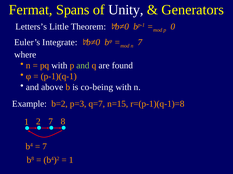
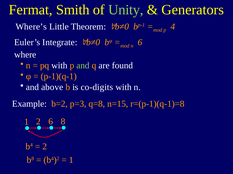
Spans: Spans -> Smith (73, 10)
Unity colour: white -> light green (126, 10)
Letters’s: Letters’s -> Where’s (31, 27)
0: 0 -> 4 (173, 27)
n 7: 7 -> 6 (140, 43)
co-being: co-being -> co-digits (97, 88)
q=7: q=7 -> q=8 (97, 104)
2 7: 7 -> 6 (51, 122)
7: 7 -> 2 (45, 147)
